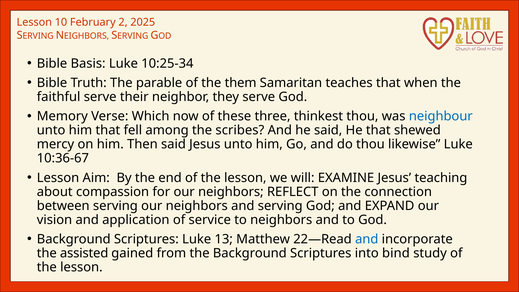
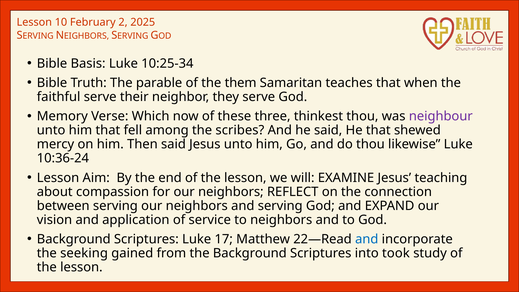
neighbour colour: blue -> purple (441, 116)
10:36-67: 10:36-67 -> 10:36-24 (63, 158)
13: 13 -> 17 (224, 239)
assisted: assisted -> seeking (84, 253)
bind: bind -> took (396, 253)
